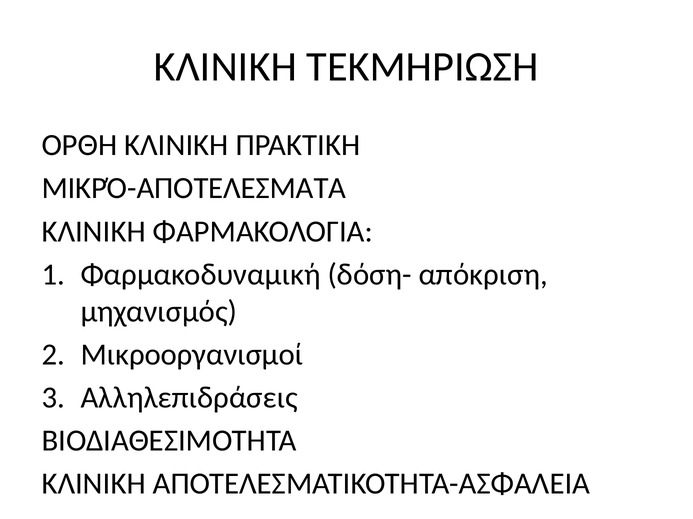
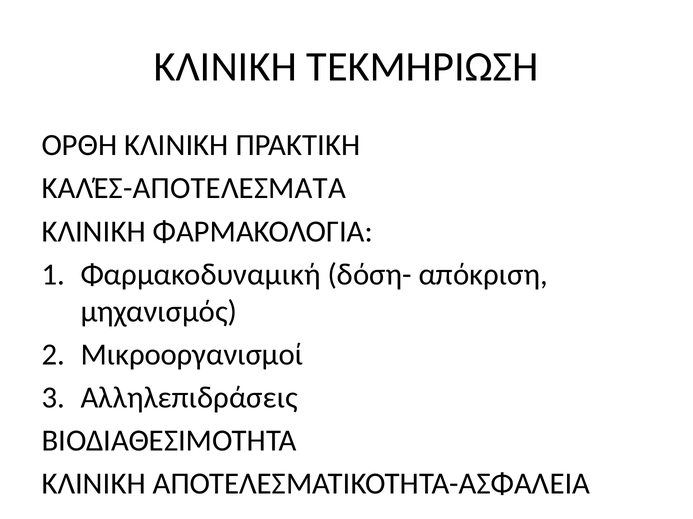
ΜΙΚΡΌ-ΑΠΟΤΕΛΕΣΜΑΤΑ: ΜΙΚΡΌ-ΑΠΟΤΕΛΕΣΜΑΤΑ -> ΚΑΛΈΣ-ΑΠΟΤΕΛΕΣΜΑΤΑ (194, 189)
